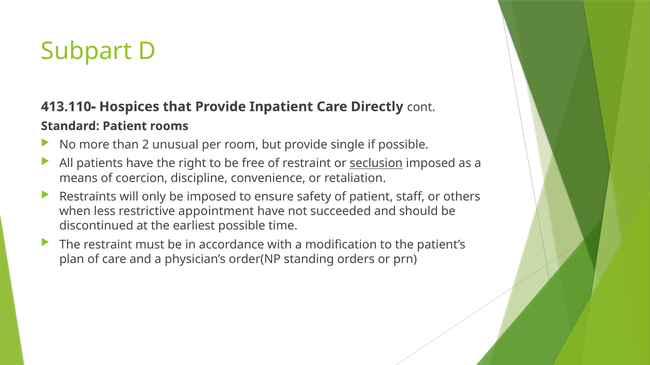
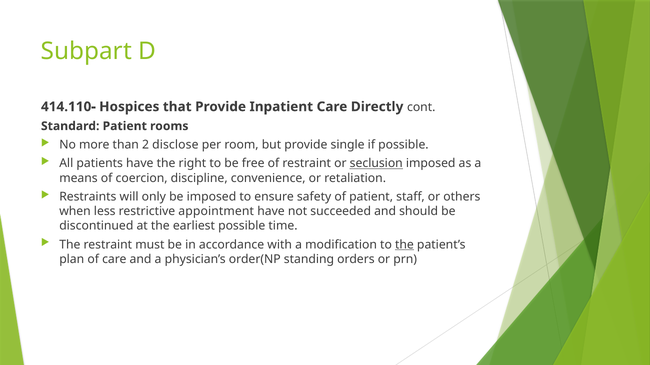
413.110-: 413.110- -> 414.110- (68, 107)
unusual: unusual -> disclose (175, 145)
the underline: none -> present (404, 245)
